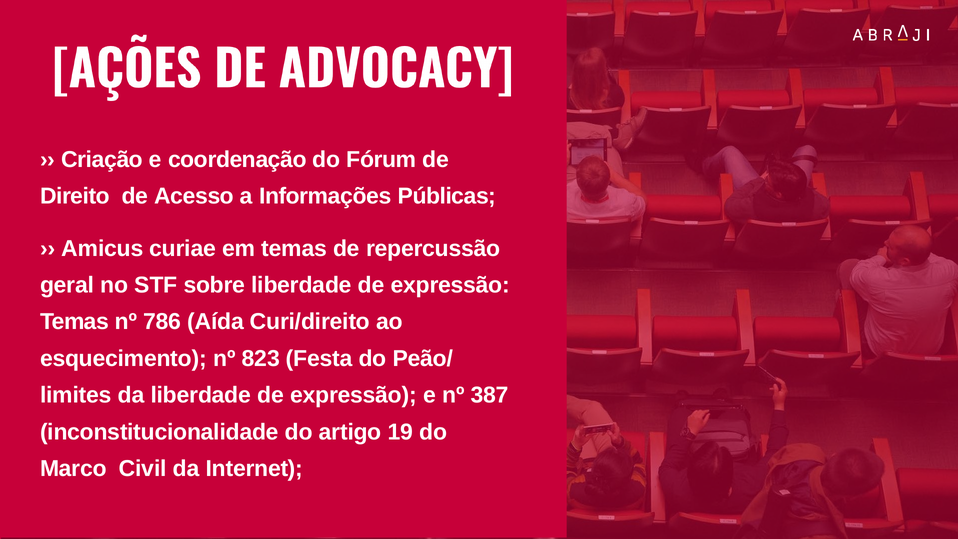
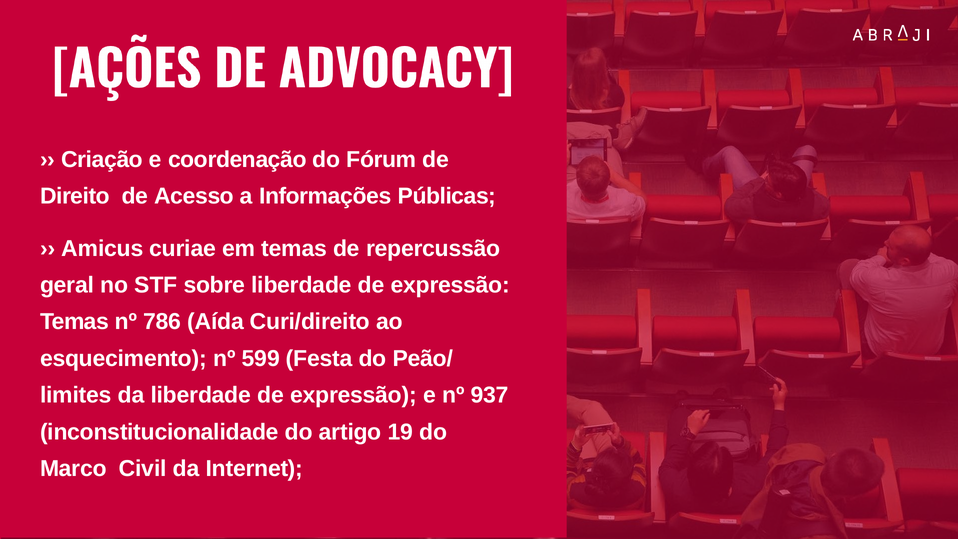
823: 823 -> 599 (261, 359)
387: 387 -> 937 (490, 395)
